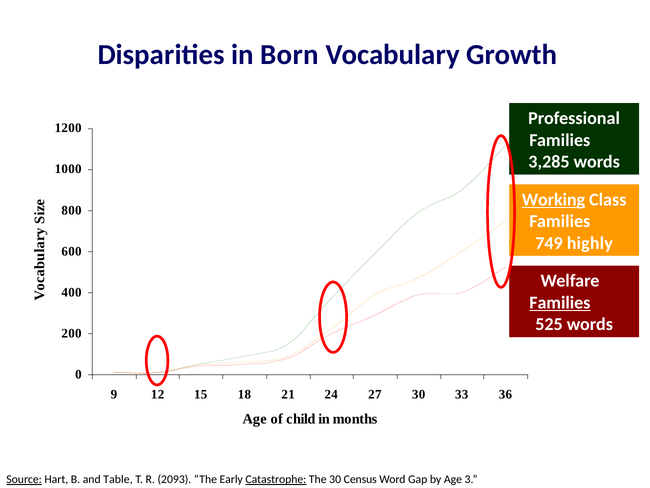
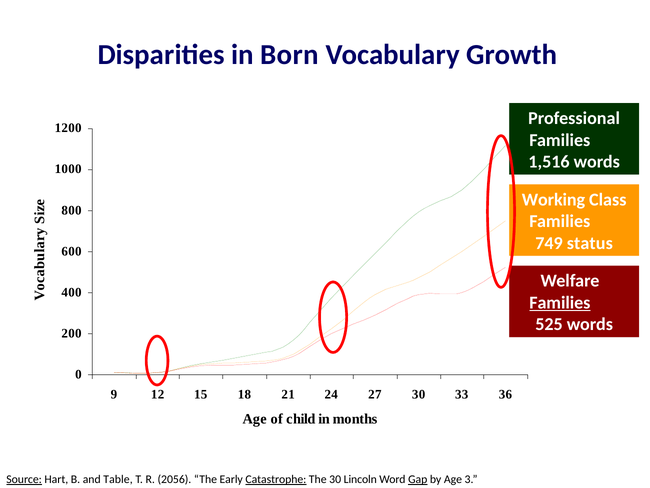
3,285: 3,285 -> 1,516 (549, 162)
Working underline: present -> none (553, 199)
highly: highly -> status (590, 243)
2093: 2093 -> 2056 (174, 479)
Census: Census -> Lincoln (360, 479)
Gap underline: none -> present (418, 479)
